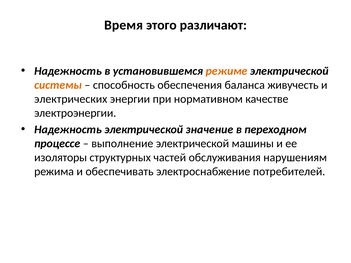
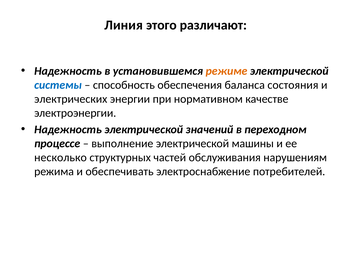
Время: Время -> Линия (124, 25)
системы colour: orange -> blue (58, 85)
живучесть: живучесть -> состояния (293, 85)
значение: значение -> значений (209, 130)
изоляторы: изоляторы -> несколько (61, 158)
